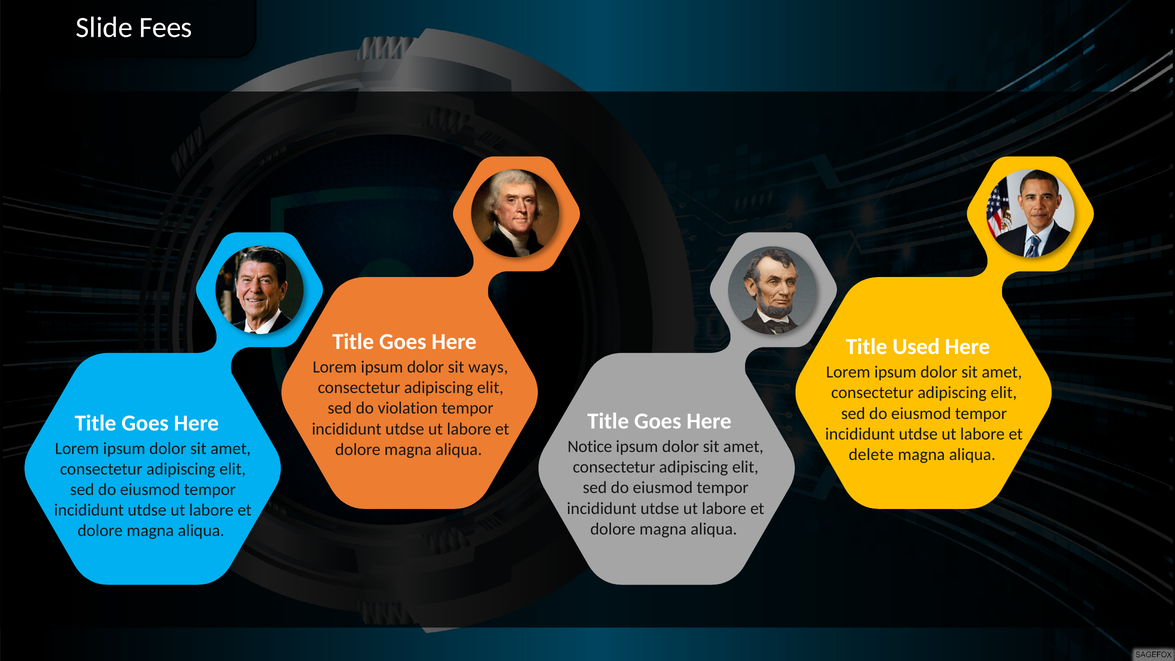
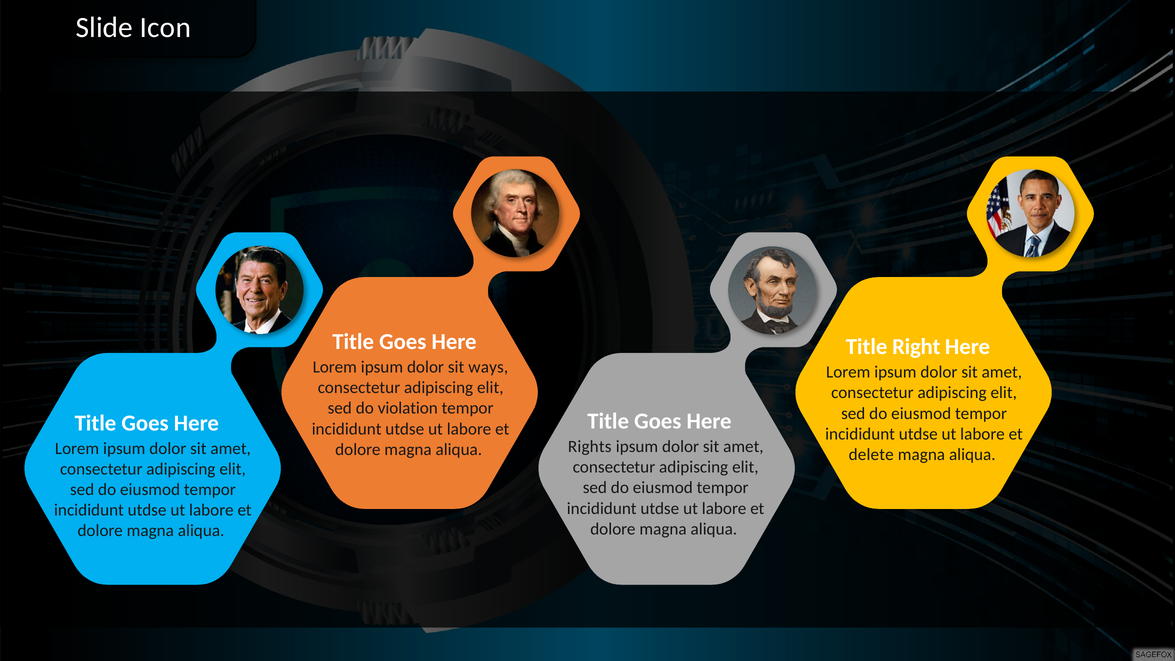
Fees: Fees -> Icon (165, 28)
Used: Used -> Right (916, 347)
Notice: Notice -> Rights (590, 447)
